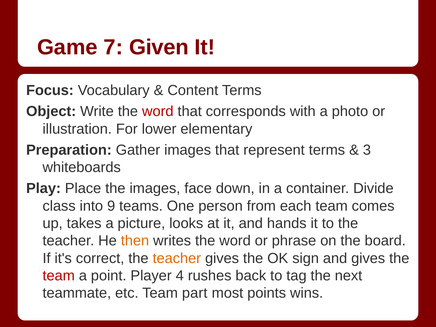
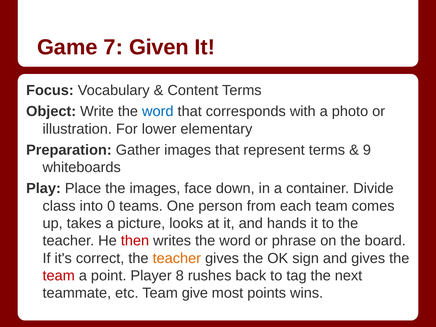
word colour: red -> blue (158, 111)
3: 3 -> 9 (367, 150)
9: 9 -> 0 (111, 206)
then colour: orange -> red (135, 241)
4: 4 -> 8 (180, 276)
part: part -> give (195, 293)
